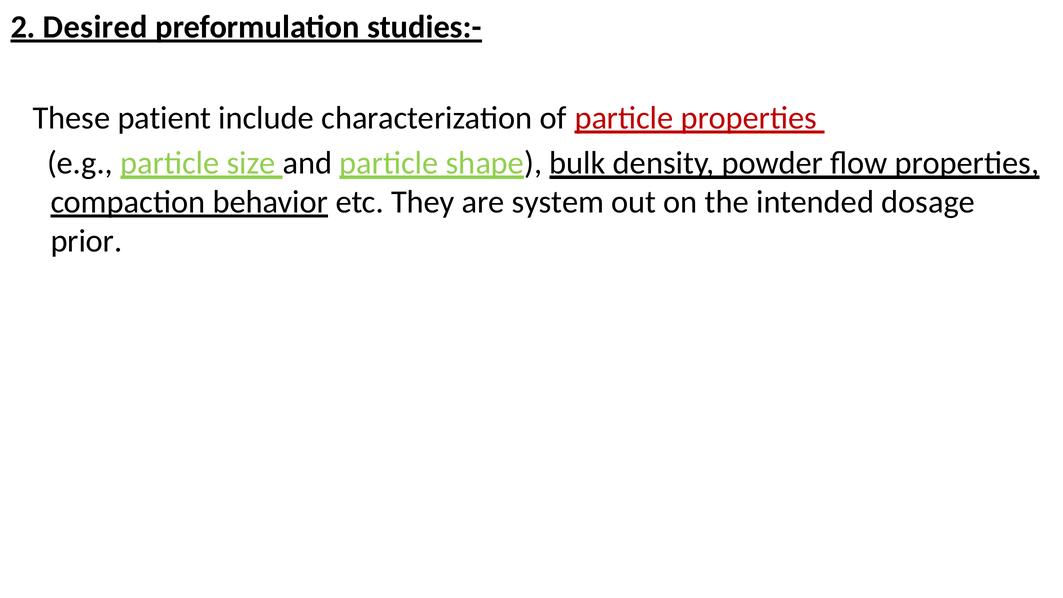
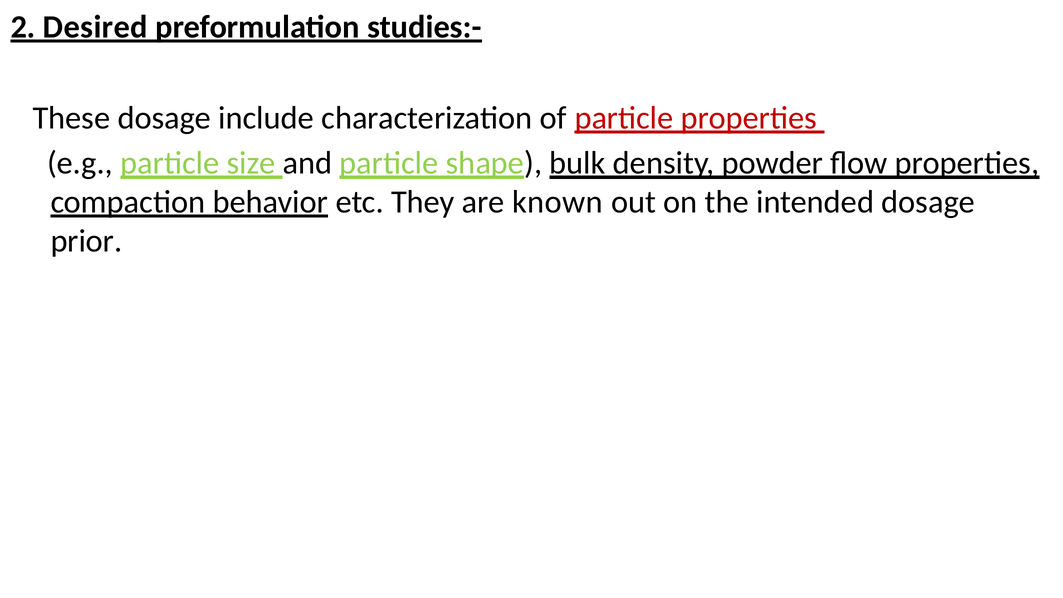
These patient: patient -> dosage (164, 118)
system: system -> known (558, 202)
